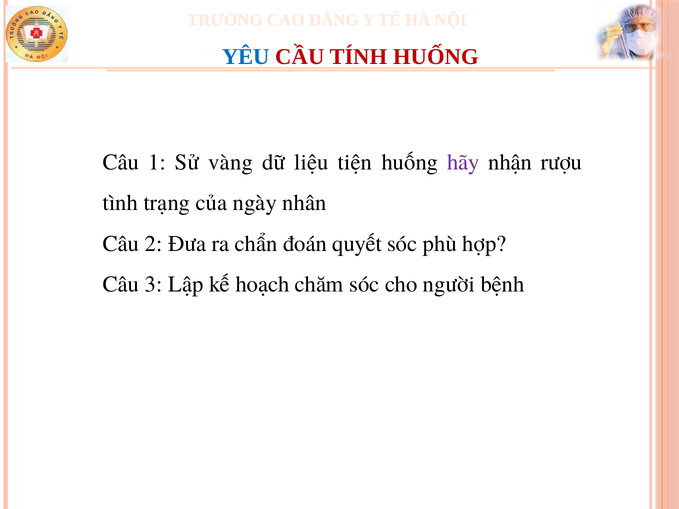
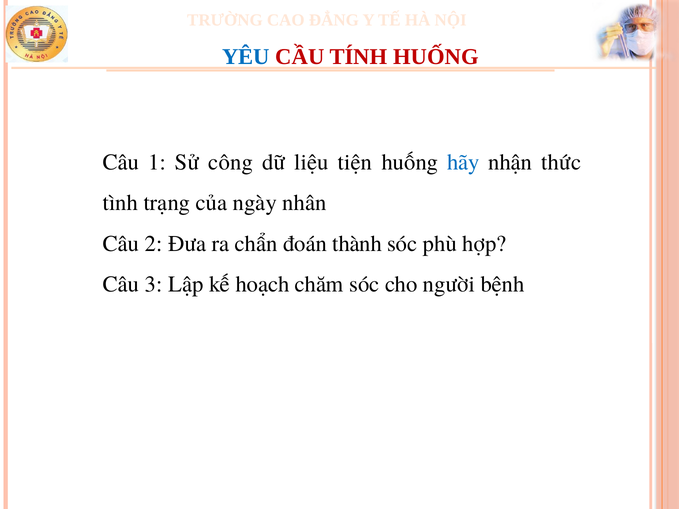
vàng: vàng -> công (231, 162)
hãy colour: purple -> blue (463, 162)
rượu: rượu -> thức (561, 162)
quyết: quyết -> thành (357, 244)
